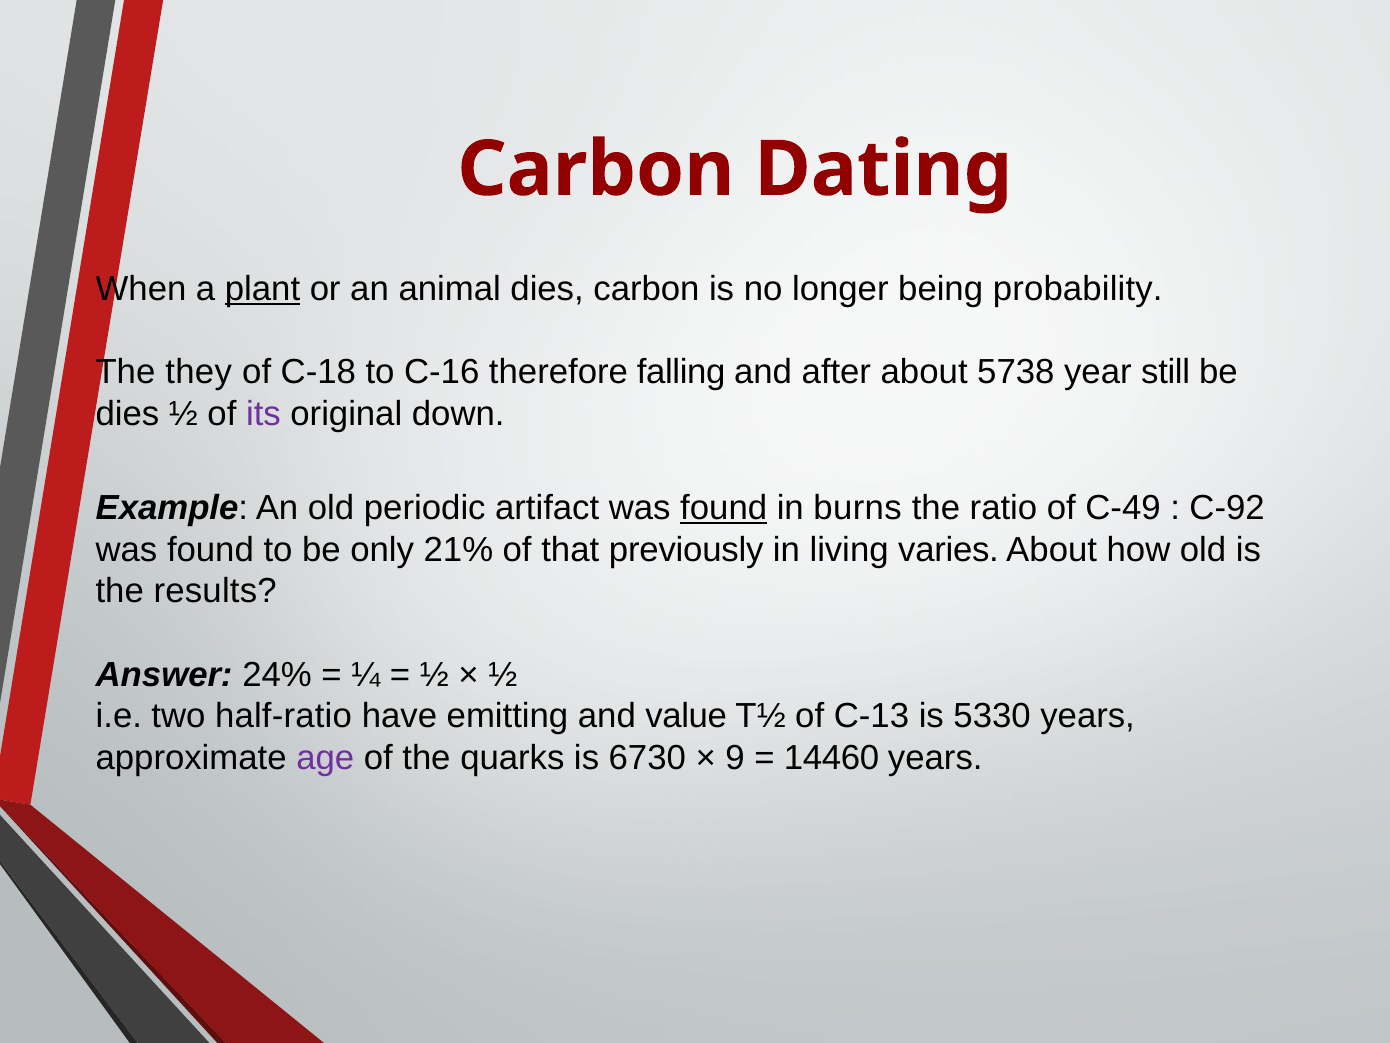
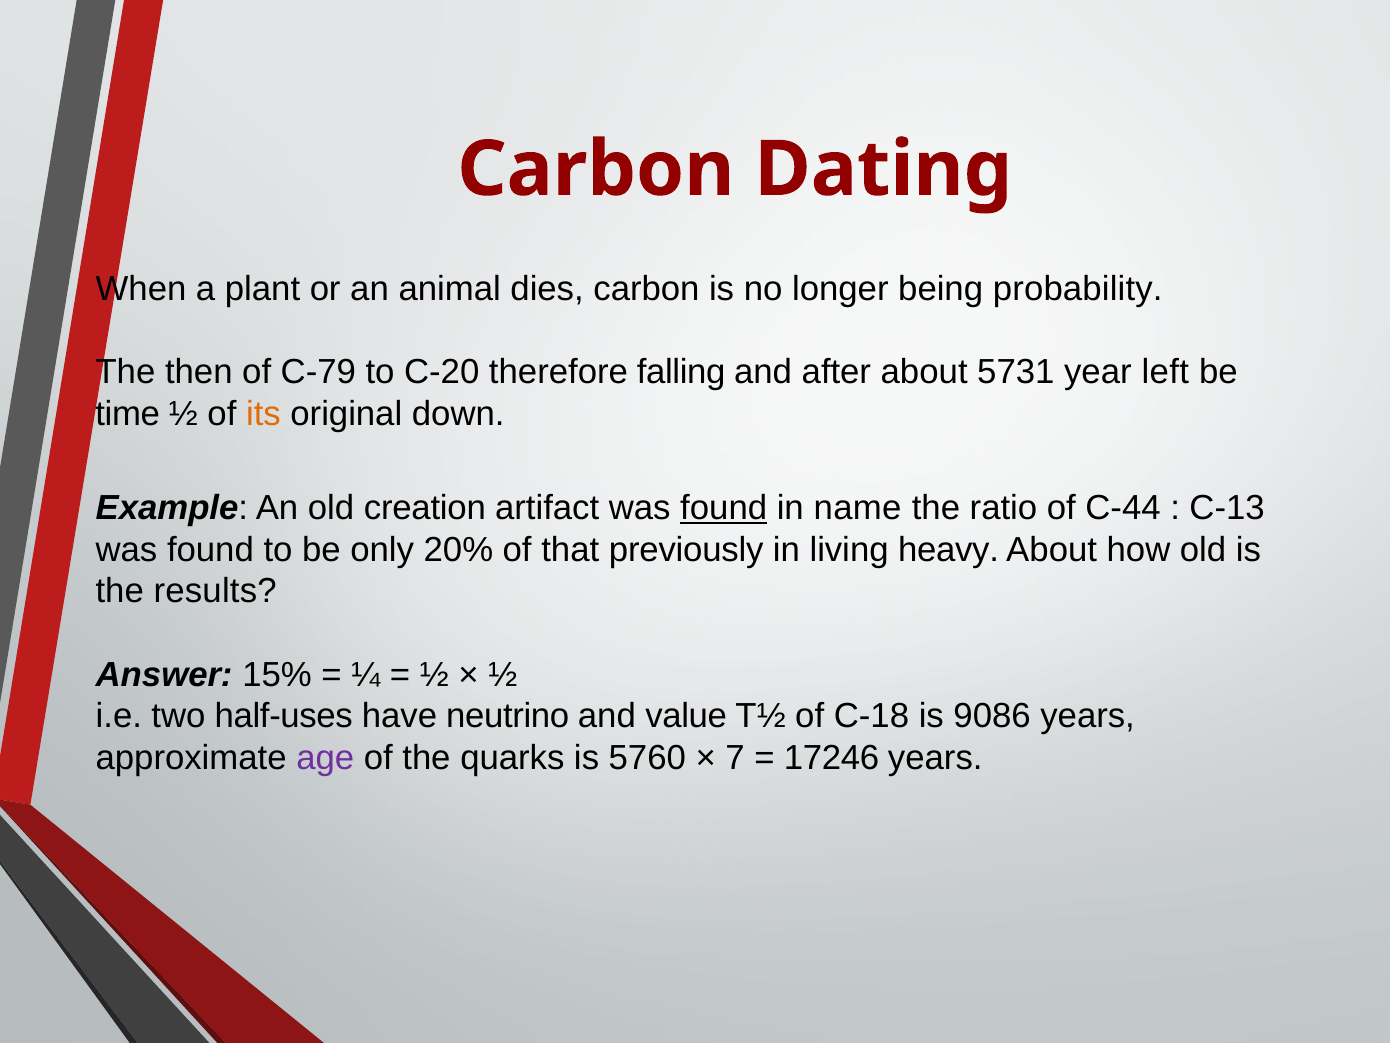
plant underline: present -> none (262, 289)
they: they -> then (199, 372)
C-18: C-18 -> C-79 (318, 372)
C-16: C-16 -> C-20 (442, 372)
5738: 5738 -> 5731 (1016, 372)
still: still -> left (1165, 372)
dies: dies -> time (128, 414)
its colour: purple -> orange (263, 414)
periodic: periodic -> creation (425, 508)
burns: burns -> name (858, 508)
C-49: C-49 -> C-44 (1123, 508)
C-92: C-92 -> C-13 (1227, 508)
21%: 21% -> 20% (458, 549)
varies: varies -> heavy (949, 549)
24%: 24% -> 15% (277, 674)
half-ratio: half-ratio -> half-uses (284, 716)
emitting: emitting -> neutrino (508, 716)
C-13: C-13 -> C-18 (871, 716)
5330: 5330 -> 9086 (992, 716)
6730: 6730 -> 5760 (647, 758)
9: 9 -> 7 (735, 758)
14460: 14460 -> 17246 (831, 758)
